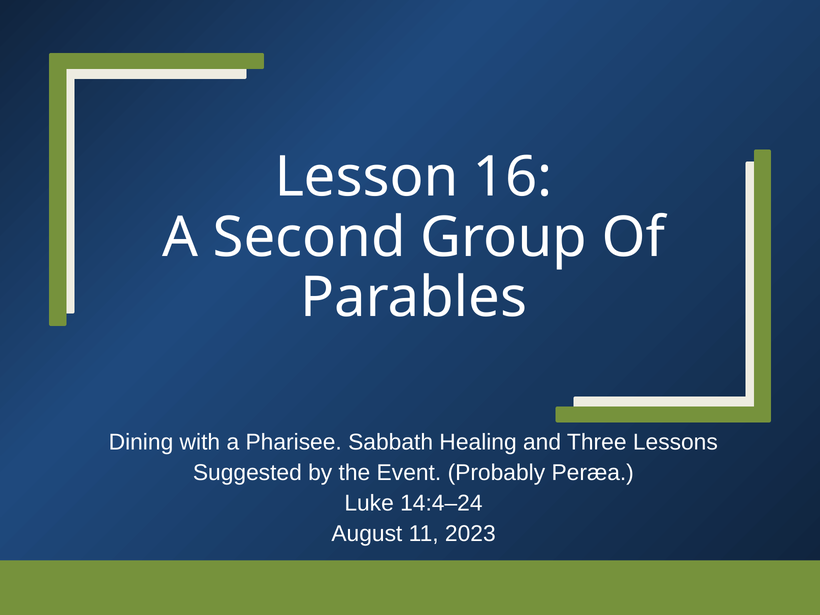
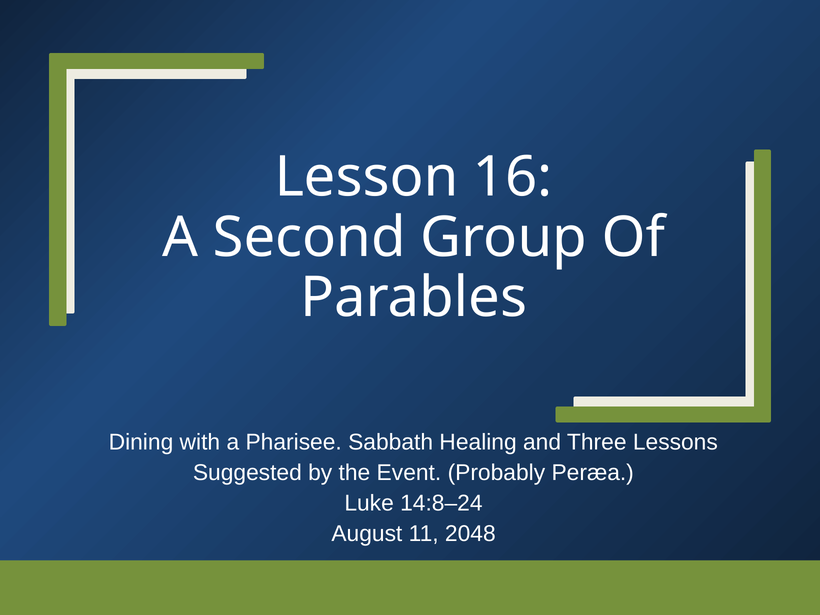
14:4–24: 14:4–24 -> 14:8–24 (441, 503)
2023: 2023 -> 2048 (470, 534)
